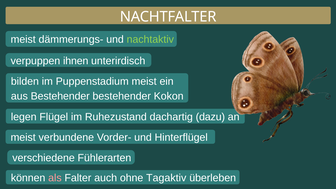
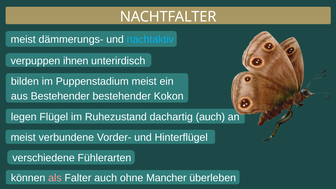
nachtaktiv colour: light green -> light blue (150, 39)
dachartig dazu: dazu -> auch (210, 117)
Tagaktiv: Tagaktiv -> Mancher (166, 178)
